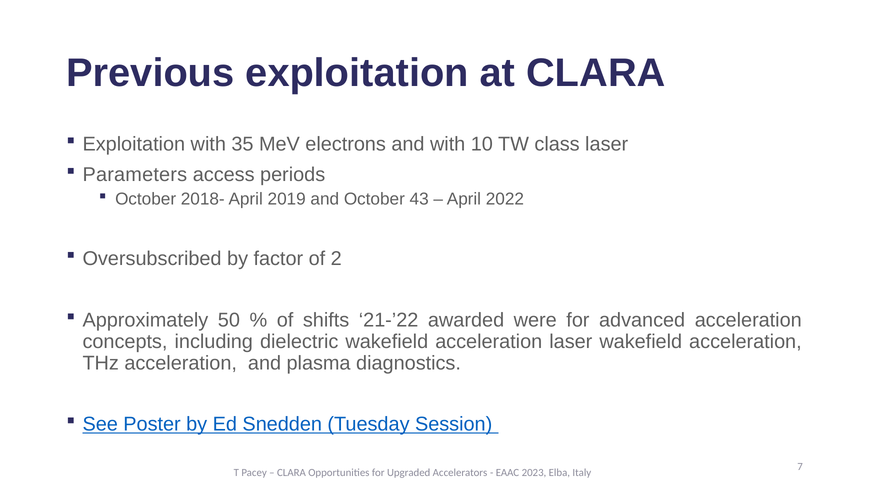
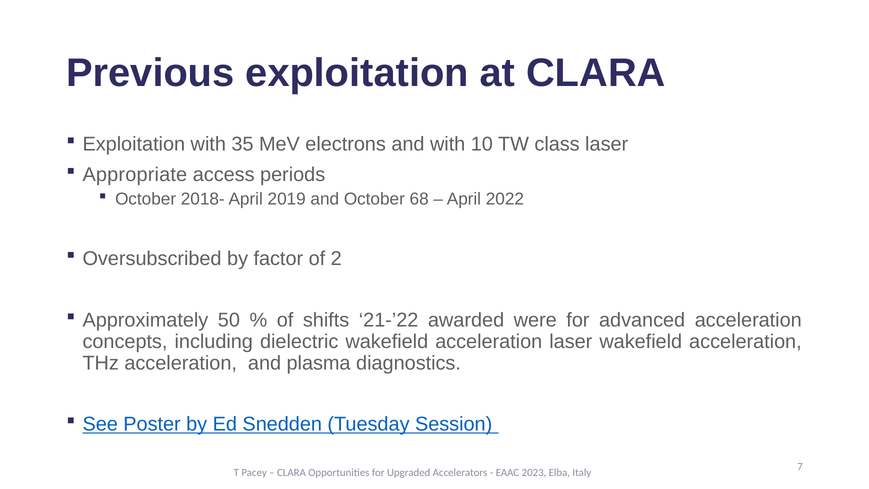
Parameters: Parameters -> Appropriate (135, 175)
43: 43 -> 68 (419, 199)
